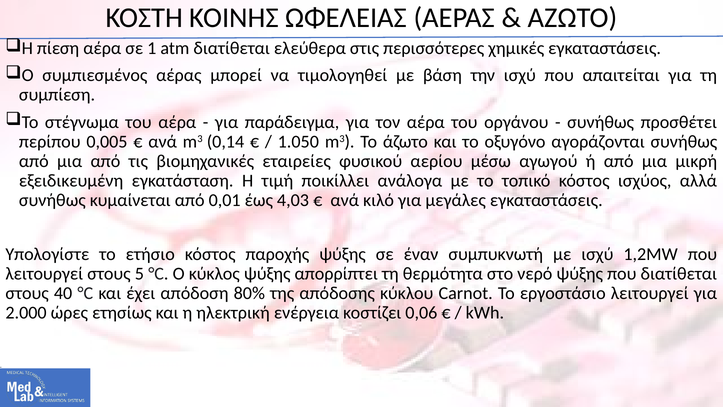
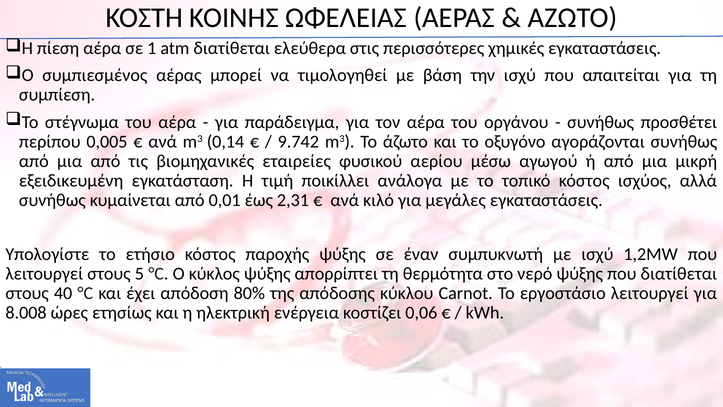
1.050: 1.050 -> 9.742 (298, 141)
4,03: 4,03 -> 2,31 (293, 200)
2.000: 2.000 -> 8.008 (26, 313)
